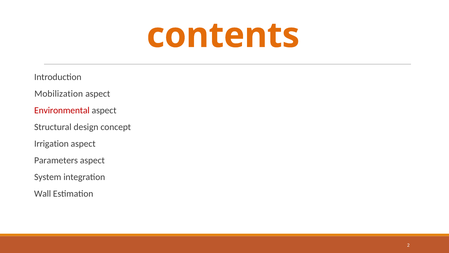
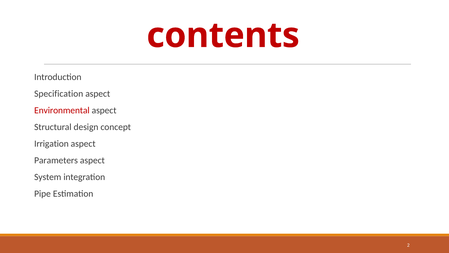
contents colour: orange -> red (223, 35)
Mobilization: Mobilization -> Specification (59, 94)
Wall: Wall -> Pipe (43, 194)
